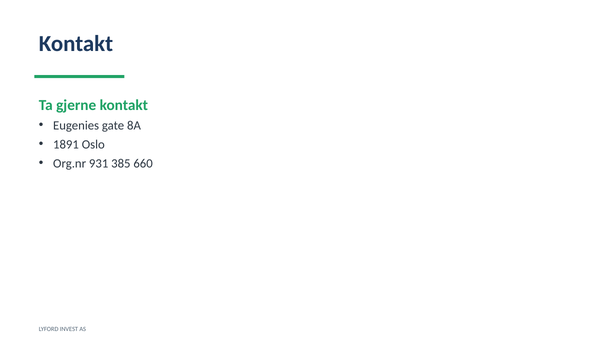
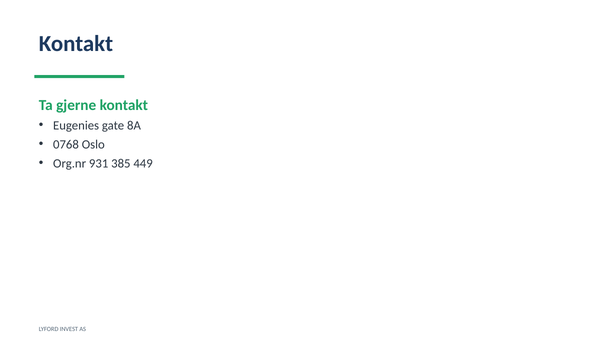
1891: 1891 -> 0768 (66, 145)
660: 660 -> 449 (143, 164)
